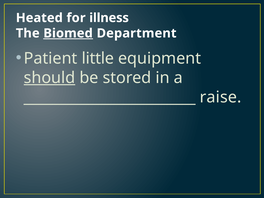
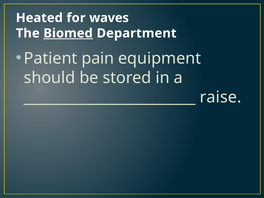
illness: illness -> waves (109, 18)
little: little -> pain (98, 58)
should underline: present -> none (49, 78)
